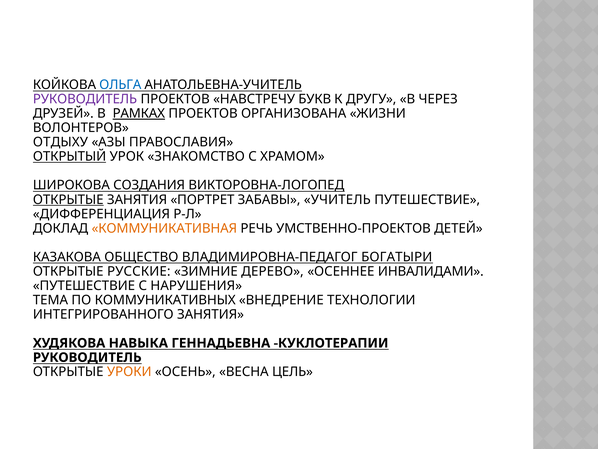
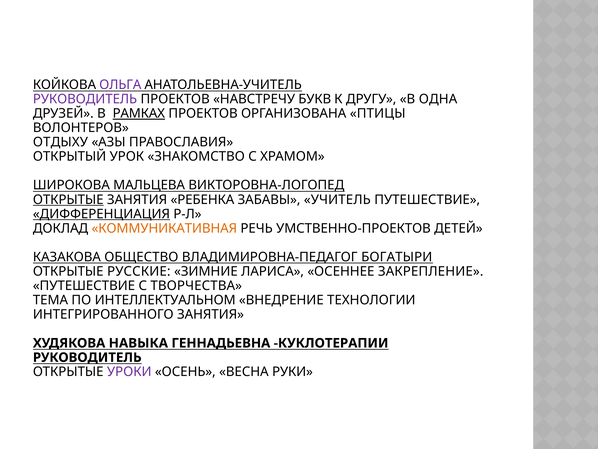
ОЛЬГА colour: blue -> purple (120, 85)
ЧЕРЕЗ: ЧЕРЕЗ -> ОДНА (438, 99)
ЖИЗНИ: ЖИЗНИ -> ПТИЦЫ (378, 113)
ОТКРЫТЫЙ underline: present -> none (70, 156)
СОЗДАНИЯ: СОЗДАНИЯ -> МАЛЬЦЕВА (149, 185)
ПОРТРЕТ: ПОРТРЕТ -> РЕБЕНКА (202, 199)
ДИФФЕРЕНЦИАЦИЯ underline: none -> present (101, 214)
ДЕРЕВО: ДЕРЕВО -> ЛАРИСА (273, 271)
ИНВАЛИДАМИ: ИНВАЛИДАМИ -> ЗАКРЕПЛЕНИЕ (431, 271)
НАРУШЕНИЯ: НАРУШЕНИЯ -> ТВОРЧЕСТВА (196, 285)
КОММУНИКАТИВНЫХ: КОММУНИКАТИВНЫХ -> ИНТЕЛЛЕКТУАЛЬНОМ (165, 300)
УРОКИ colour: orange -> purple (129, 371)
ЦЕЛЬ: ЦЕЛЬ -> РУКИ (293, 371)
